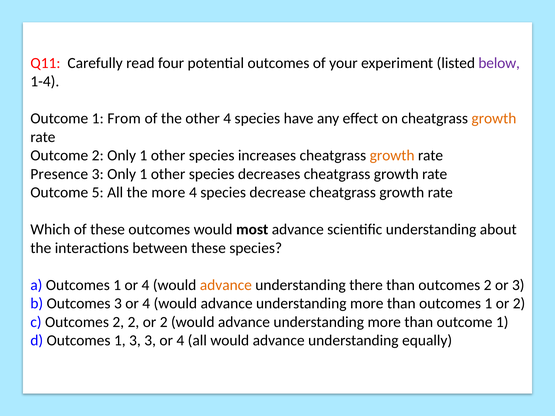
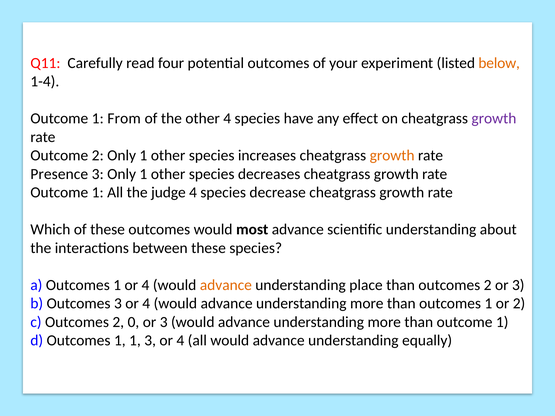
below colour: purple -> orange (499, 63)
growth colour: orange -> purple (494, 119)
5: 5 -> 1 (98, 193)
the more: more -> judge (168, 193)
there: there -> place (366, 285)
2 2: 2 -> 0 (133, 322)
2: 2 -> 3 (164, 322)
1 3: 3 -> 1 (135, 341)
